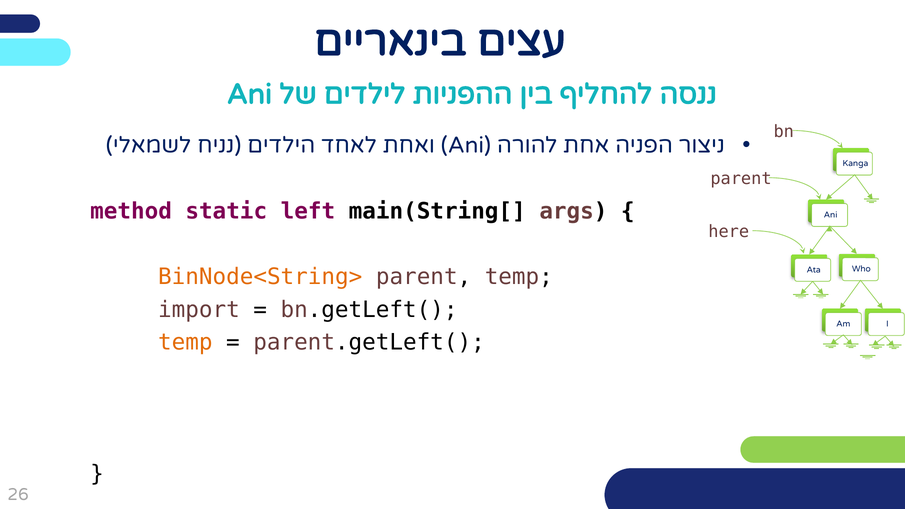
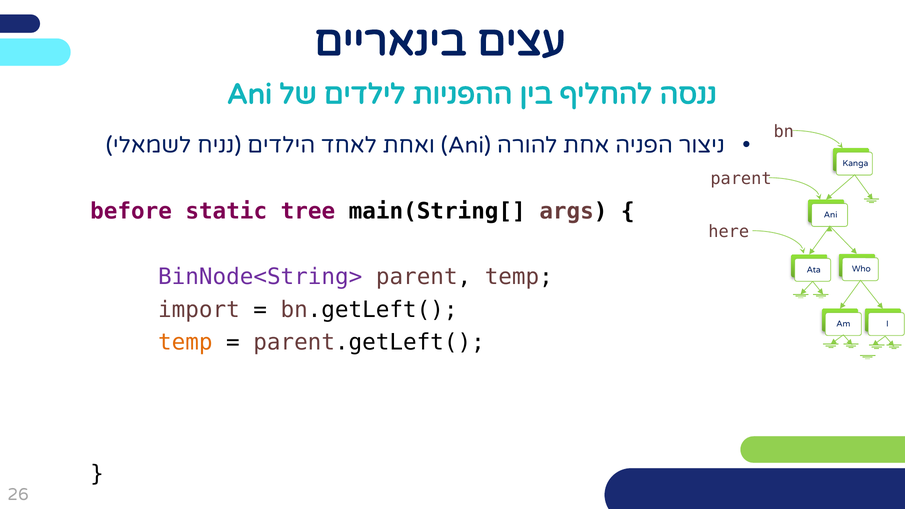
method: method -> before (131, 211)
left: left -> tree (308, 211)
BinNode<String> colour: orange -> purple (260, 277)
